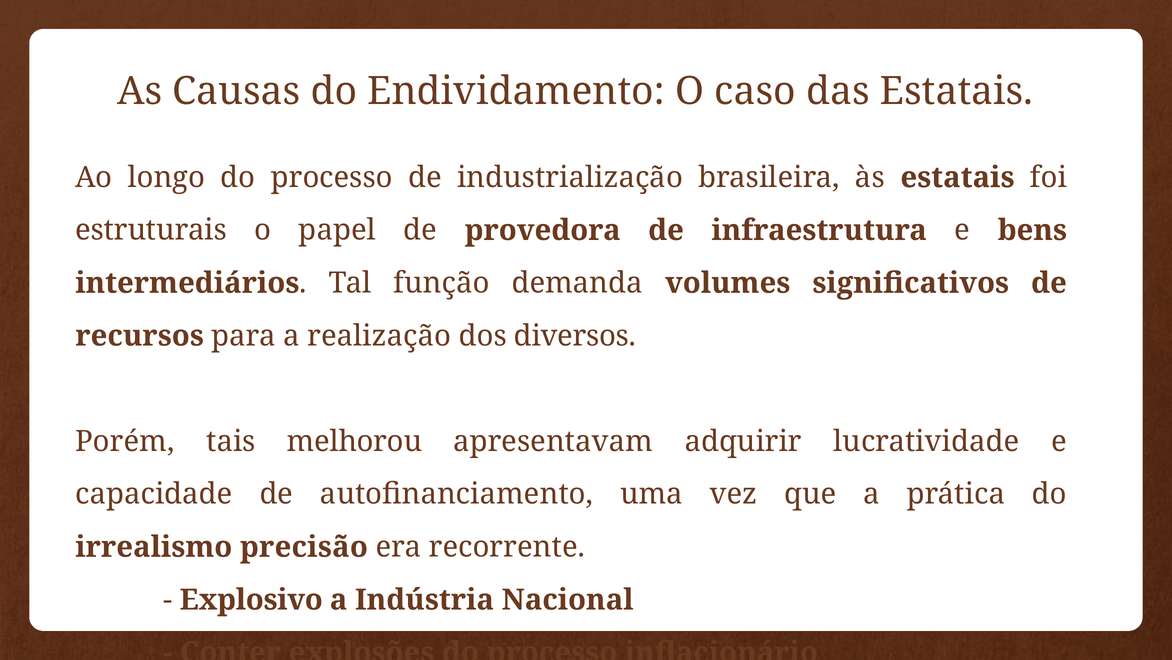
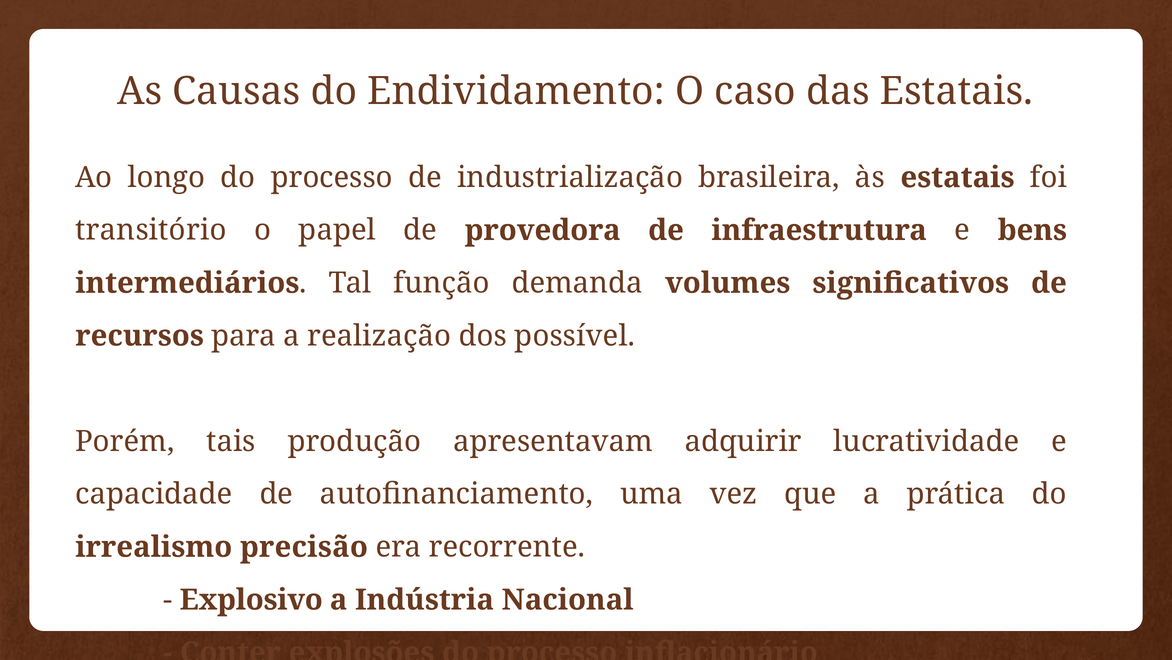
estruturais: estruturais -> transitório (151, 230)
diversos: diversos -> possível (575, 336)
melhorou: melhorou -> produção (354, 441)
